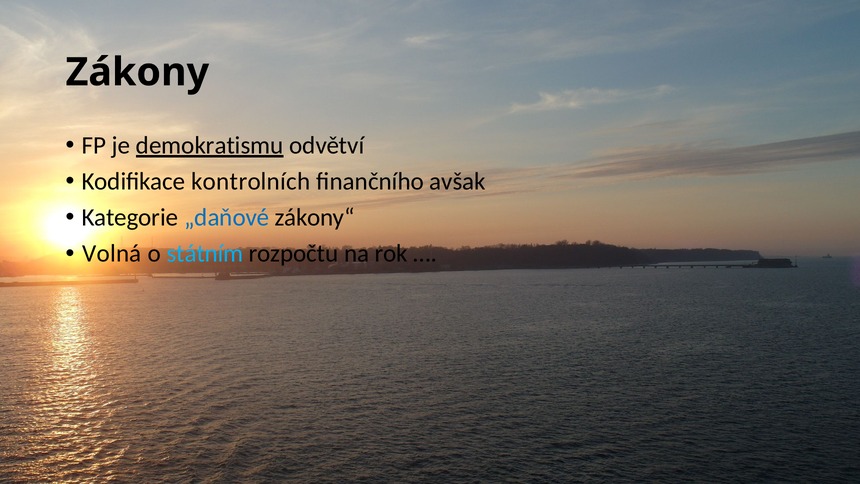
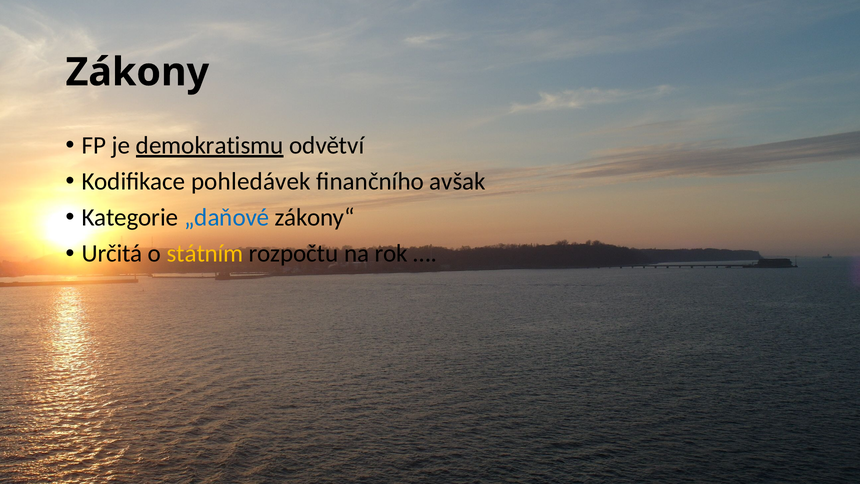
kontrolních: kontrolních -> pohledávek (251, 181)
Volná: Volná -> Určitá (112, 254)
státním colour: light blue -> yellow (205, 254)
